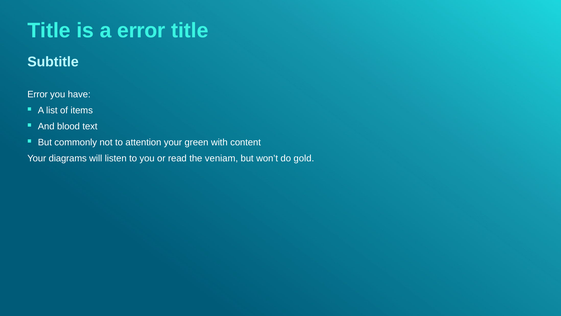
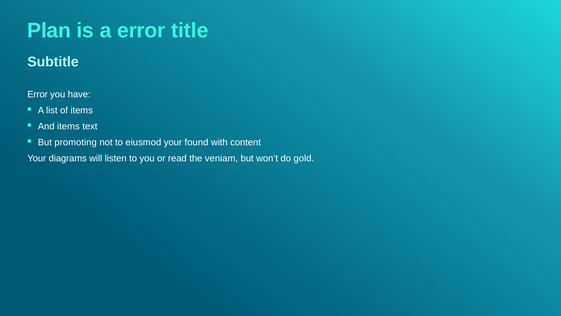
Title: Title -> Plan (49, 31)
And blood: blood -> items (68, 126)
commonly: commonly -> promoting (76, 142)
attention: attention -> eiusmod (143, 142)
green: green -> found (196, 142)
